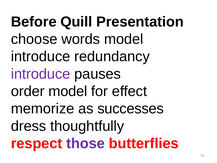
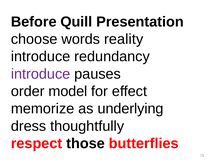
words model: model -> reality (124, 39)
successes: successes -> underlying (131, 109)
those colour: purple -> black (86, 143)
